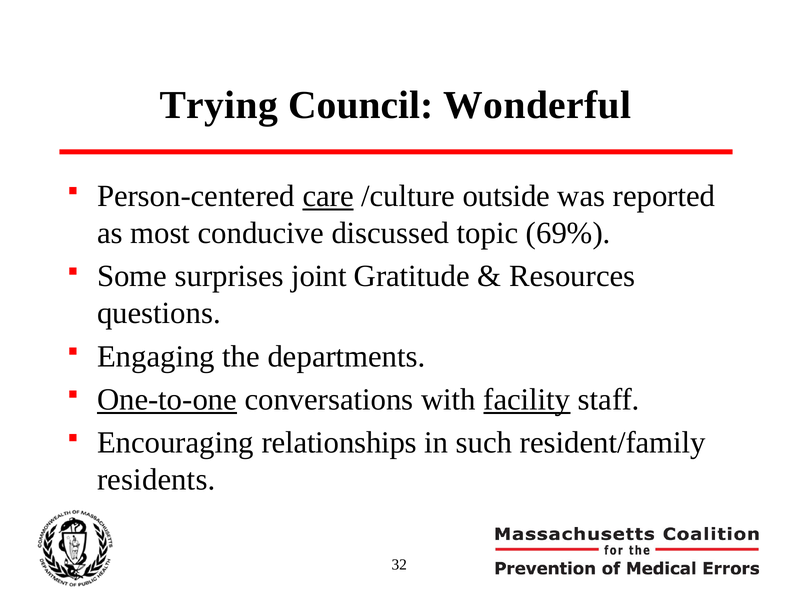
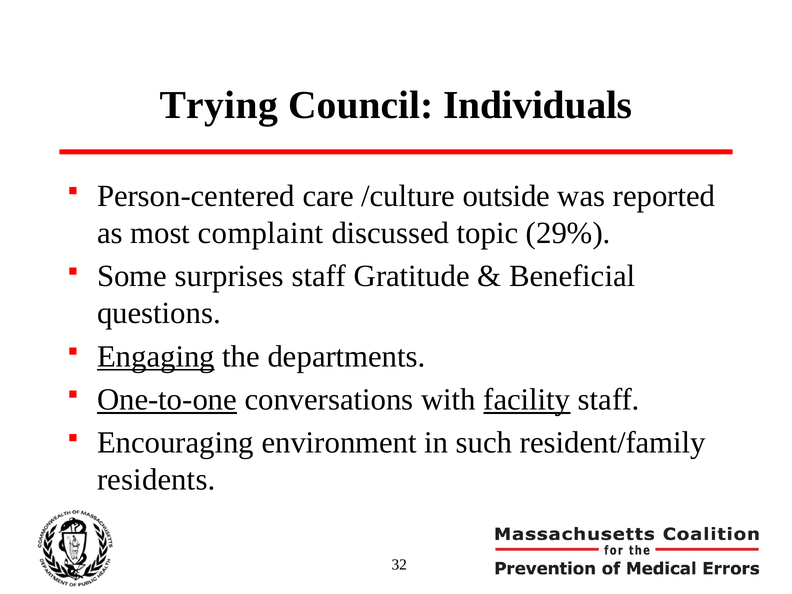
Wonderful: Wonderful -> Individuals (538, 105)
care underline: present -> none (328, 196)
conducive: conducive -> complaint (261, 233)
69%: 69% -> 29% (568, 233)
surprises joint: joint -> staff (319, 276)
Resources: Resources -> Beneficial (572, 276)
Engaging underline: none -> present (156, 356)
relationships: relationships -> environment (339, 443)
